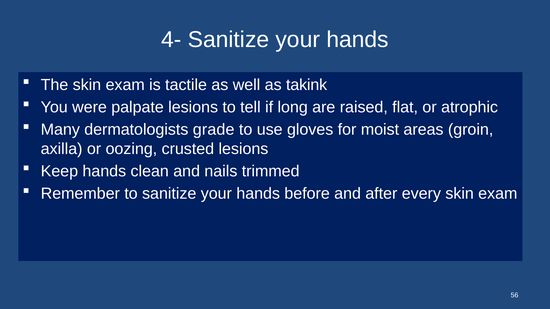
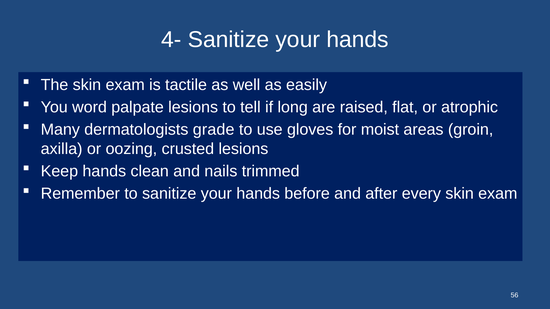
takink: takink -> easily (307, 85)
were: were -> word (90, 107)
